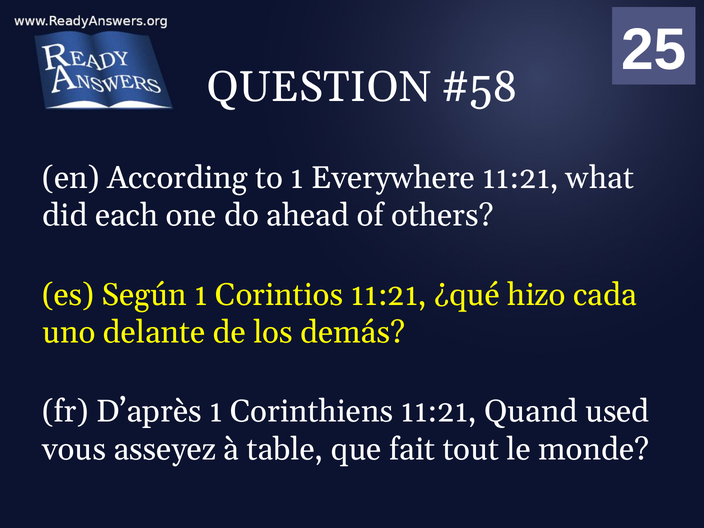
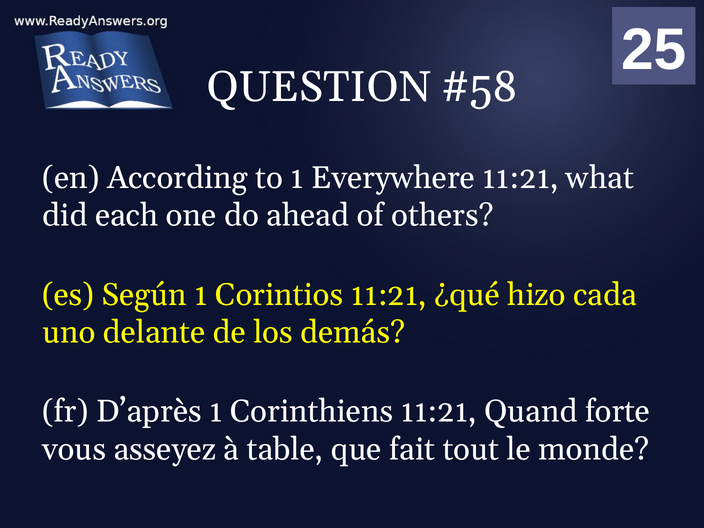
used: used -> forte (617, 412)
